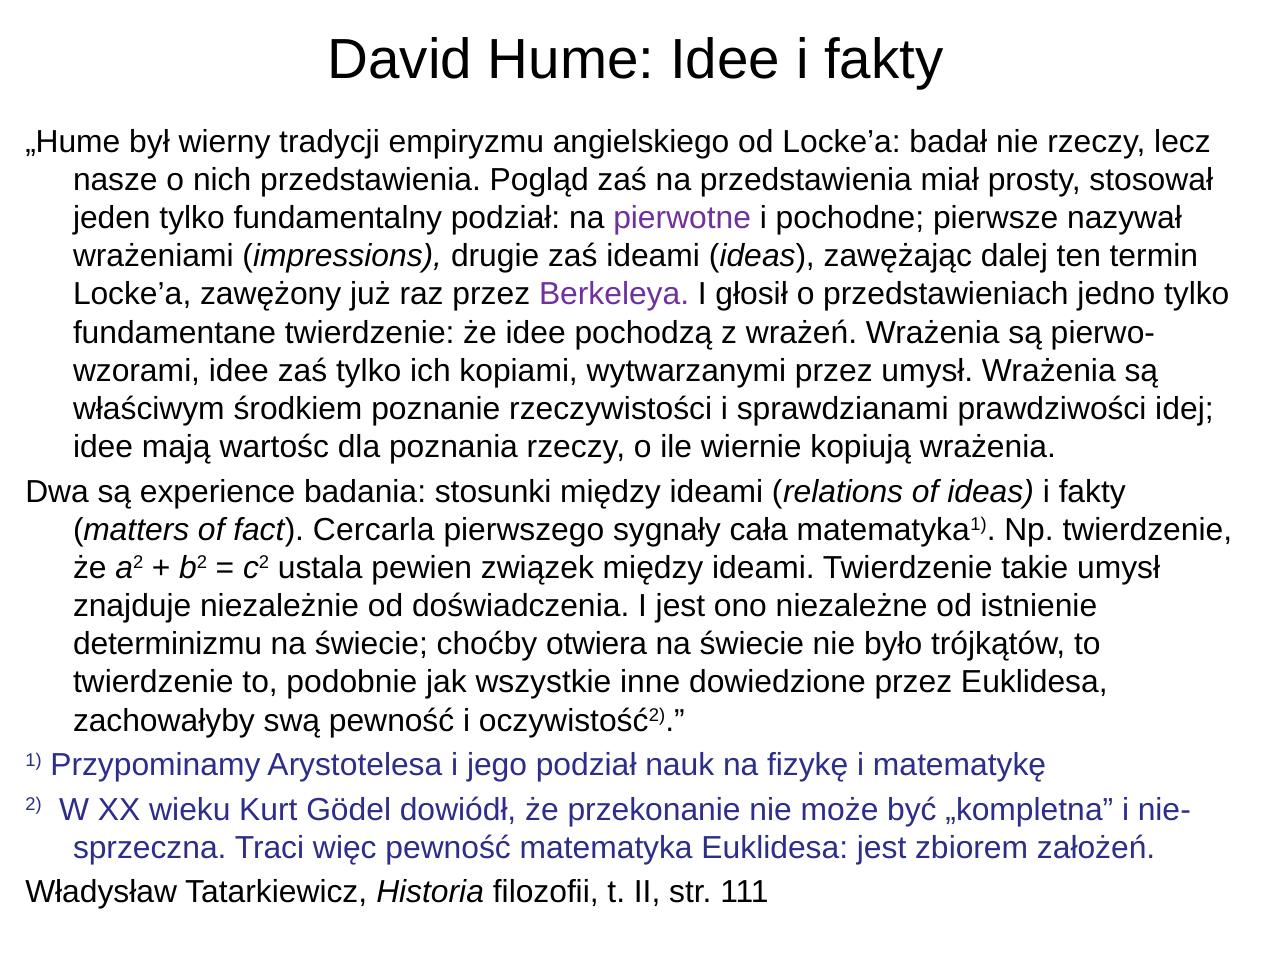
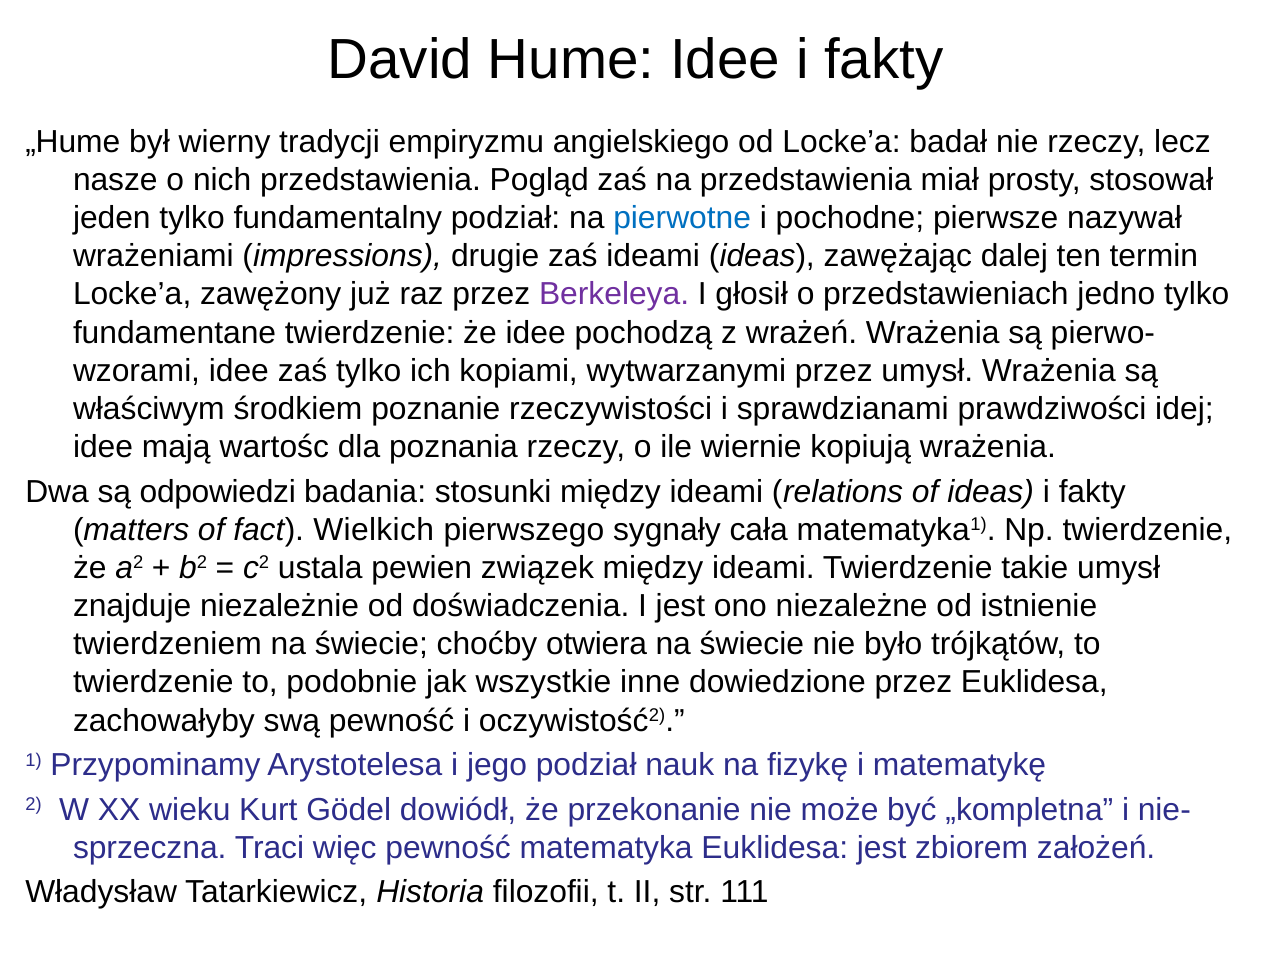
pierwotne colour: purple -> blue (682, 218)
experience: experience -> odpowiedzi (218, 492)
Cercarla: Cercarla -> Wielkich (374, 530)
determinizmu: determinizmu -> twierdzeniem (167, 644)
